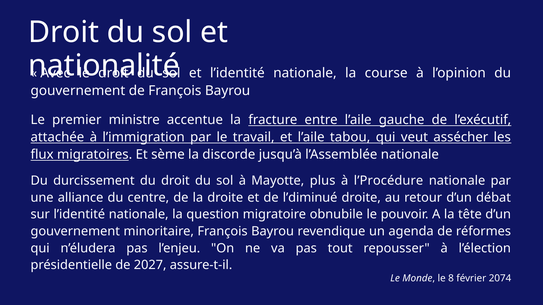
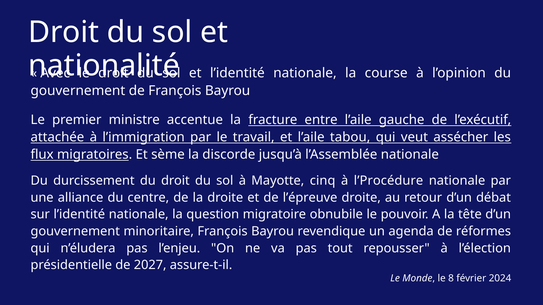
plus: plus -> cinq (323, 181)
l’diminué: l’diminué -> l’épreuve (310, 198)
2074: 2074 -> 2024 (500, 279)
